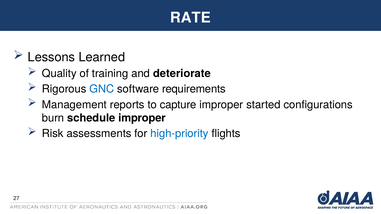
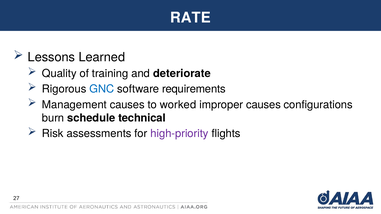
Management reports: reports -> causes (127, 105)
capture: capture -> worked (178, 105)
improper started: started -> causes (263, 105)
schedule improper: improper -> technical (142, 118)
high-priority colour: blue -> purple (179, 134)
